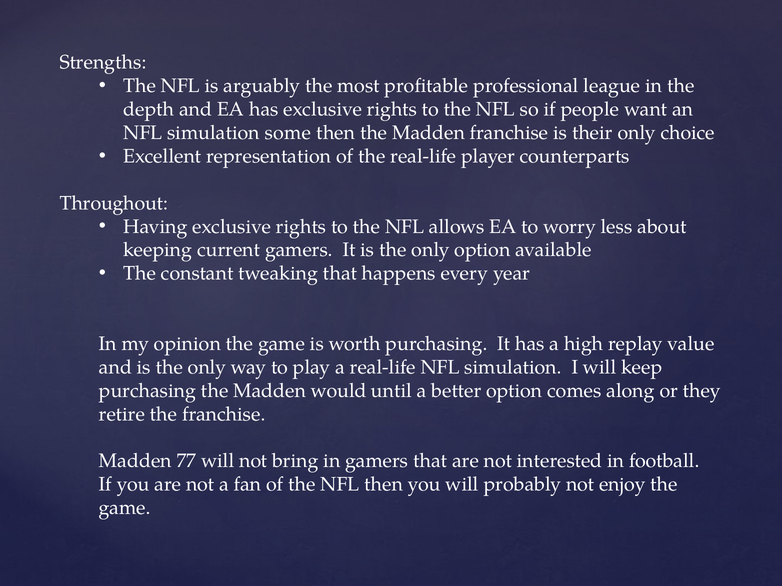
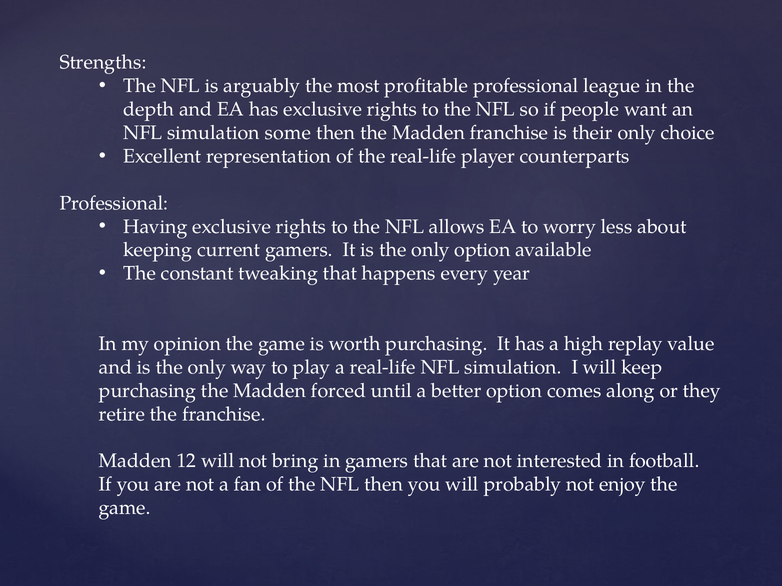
Throughout: Throughout -> Professional (114, 203)
would: would -> forced (339, 391)
77: 77 -> 12 (186, 461)
